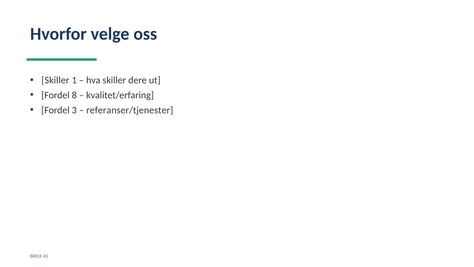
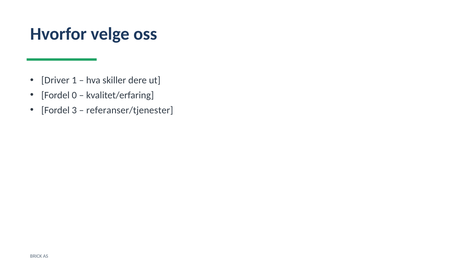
Skiller: Skiller -> Driver (55, 80)
8: 8 -> 0 (74, 95)
